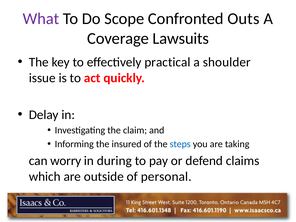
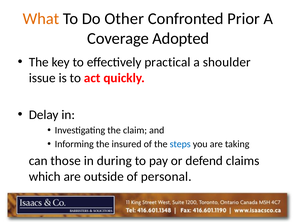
What colour: purple -> orange (41, 19)
Scope: Scope -> Other (124, 19)
Outs: Outs -> Prior (244, 19)
Lawsuits: Lawsuits -> Adopted (181, 38)
worry: worry -> those (66, 161)
